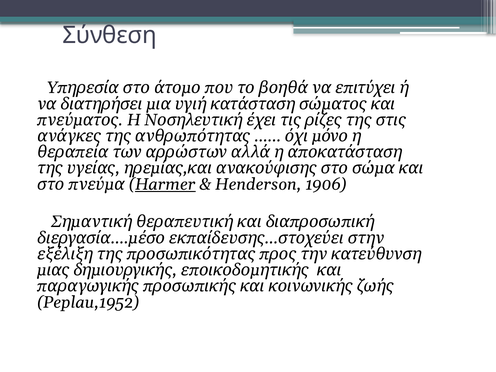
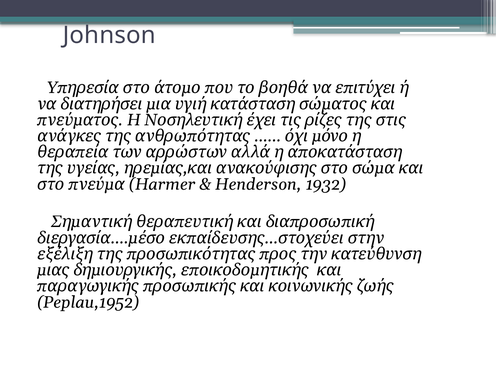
Σύνθεση: Σύνθεση -> Johnson (109, 35)
Harmer underline: present -> none (165, 184)
1906: 1906 -> 1932 (326, 184)
